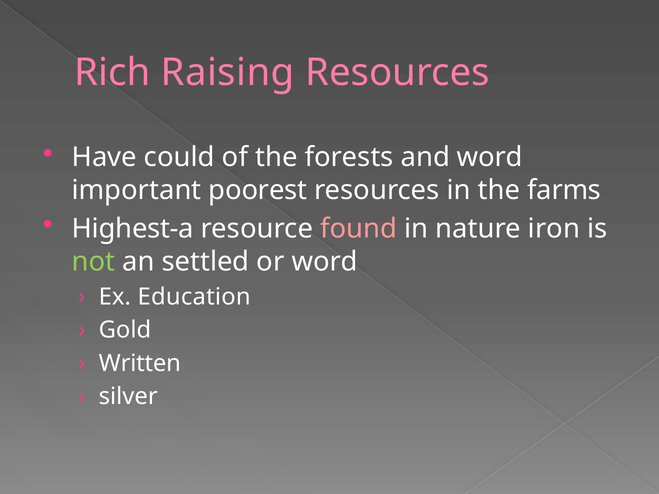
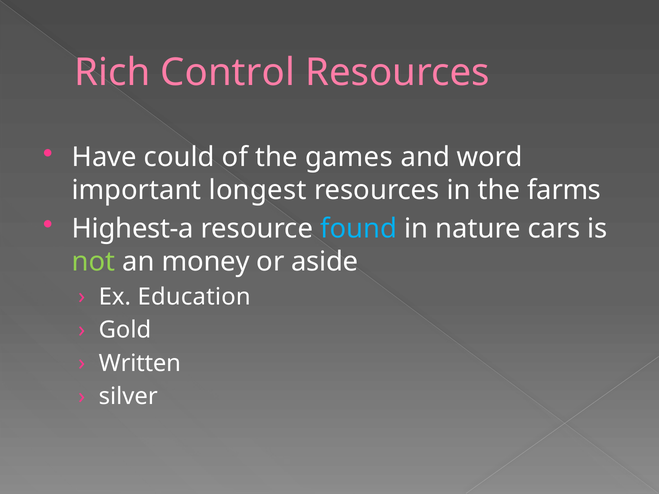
Raising: Raising -> Control (228, 72)
forests: forests -> games (349, 157)
poorest: poorest -> longest (258, 190)
found colour: pink -> light blue (359, 229)
iron: iron -> cars (554, 229)
settled: settled -> money (206, 262)
or word: word -> aside (325, 262)
